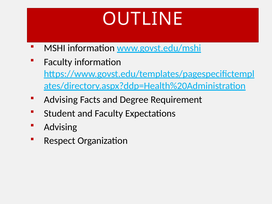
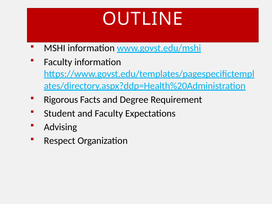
Advising: Advising -> Rigorous (61, 100)
